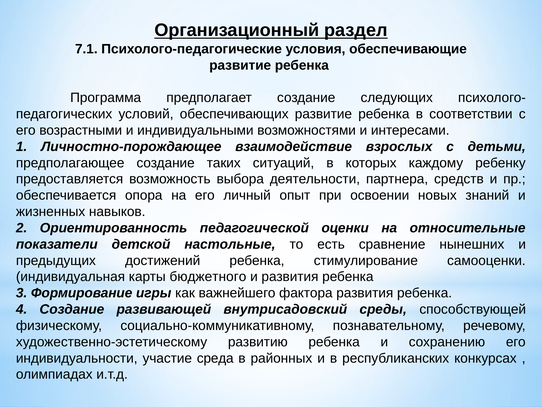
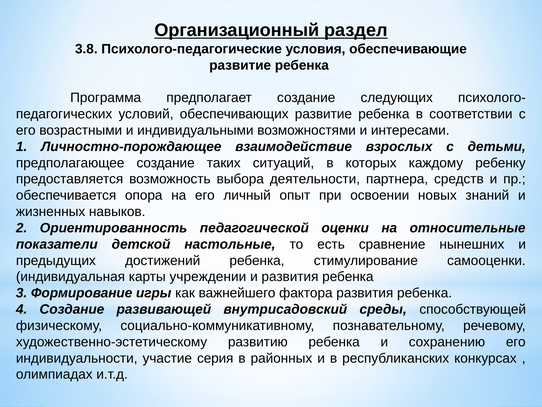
7.1: 7.1 -> 3.8 (86, 49)
бюджетного: бюджетного -> учреждении (208, 276)
среда: среда -> серия (215, 358)
